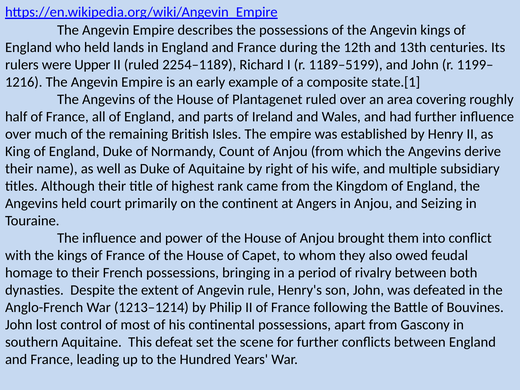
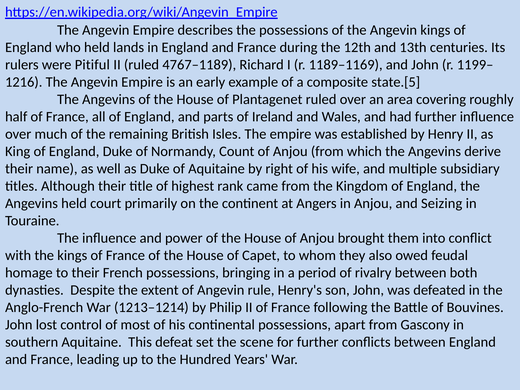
Upper: Upper -> Pitiful (92, 65)
2254–1189: 2254–1189 -> 4767–1189 (199, 65)
1189–5199: 1189–5199 -> 1189–1169 (346, 65)
state.[1: state.[1 -> state.[5 (396, 82)
